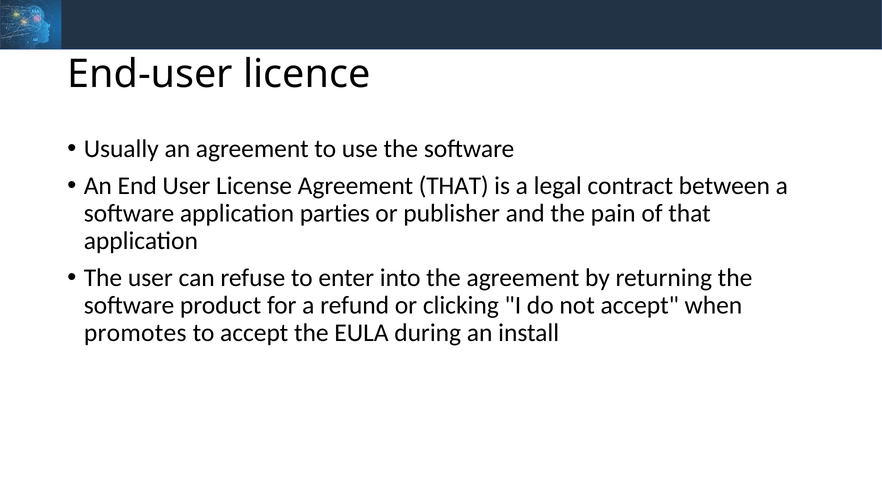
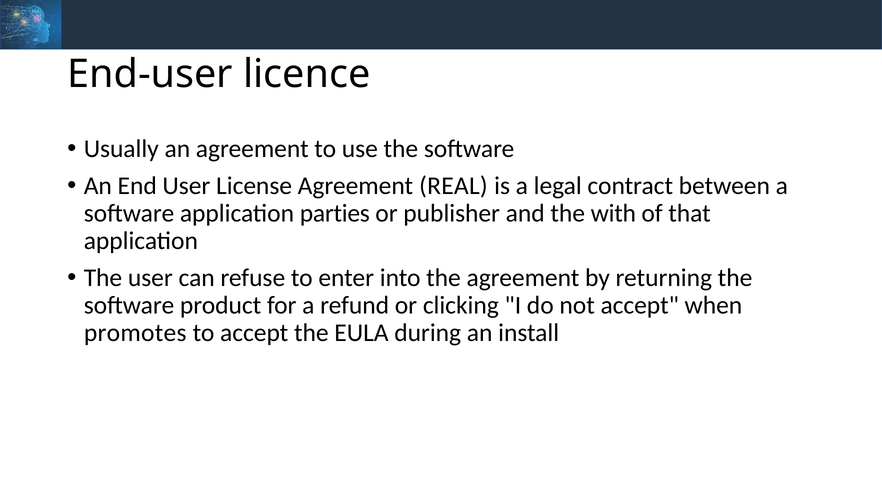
Agreement THAT: THAT -> REAL (453, 186)
pain: pain -> with (613, 213)
